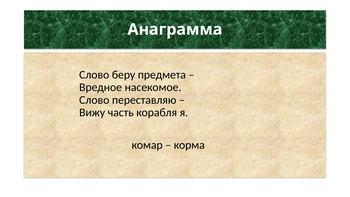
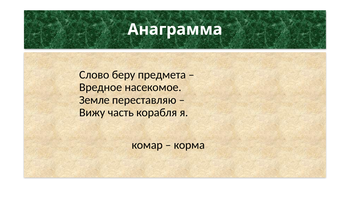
Слово: Слово -> Земле (94, 100)
